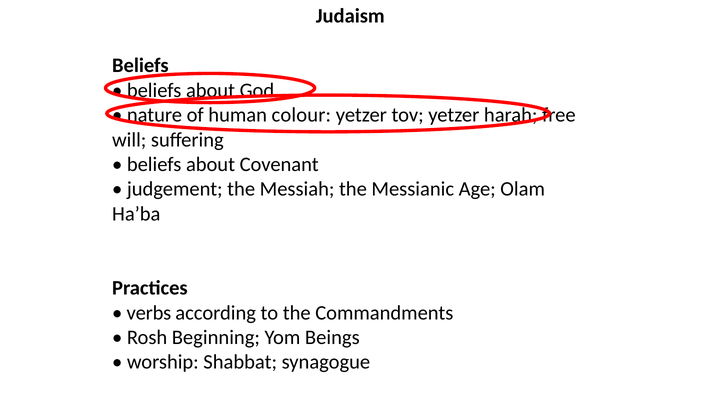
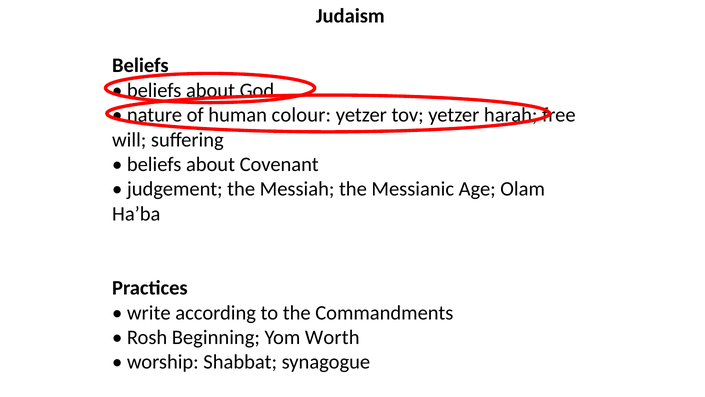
verbs: verbs -> write (149, 312)
Beings: Beings -> Worth (332, 337)
